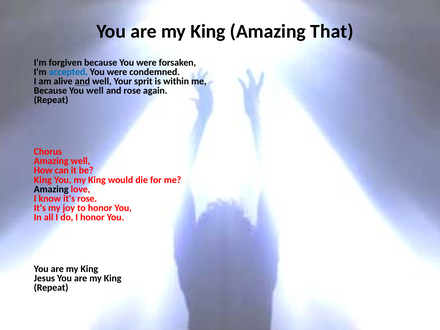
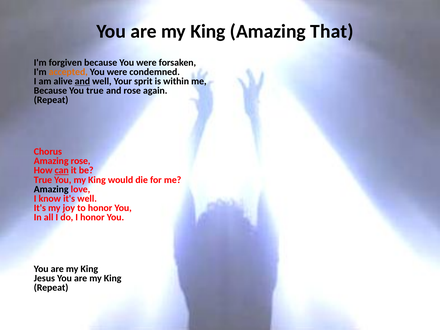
accepted colour: blue -> orange (68, 72)
You well: well -> true (95, 91)
Amazing well: well -> rose (81, 161)
can underline: none -> present (62, 170)
King: King -> True (43, 180)
it's rose: rose -> well (87, 199)
